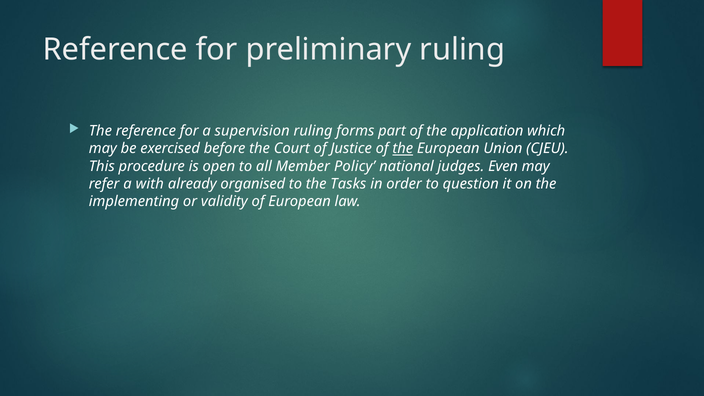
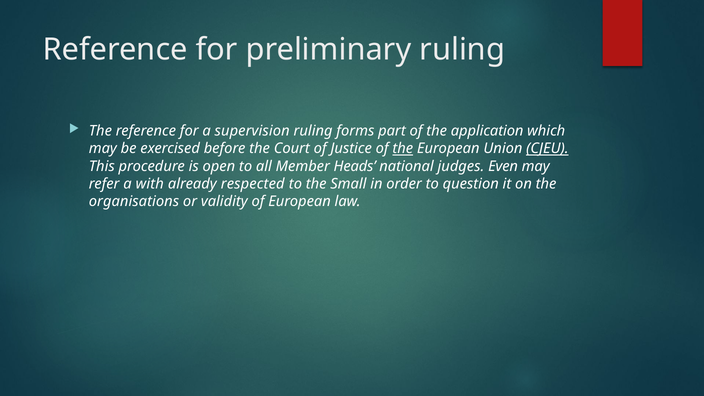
CJEU underline: none -> present (547, 149)
Policy: Policy -> Heads (355, 166)
organised: organised -> respected (253, 184)
Tasks: Tasks -> Small (348, 184)
implementing: implementing -> organisations (134, 201)
